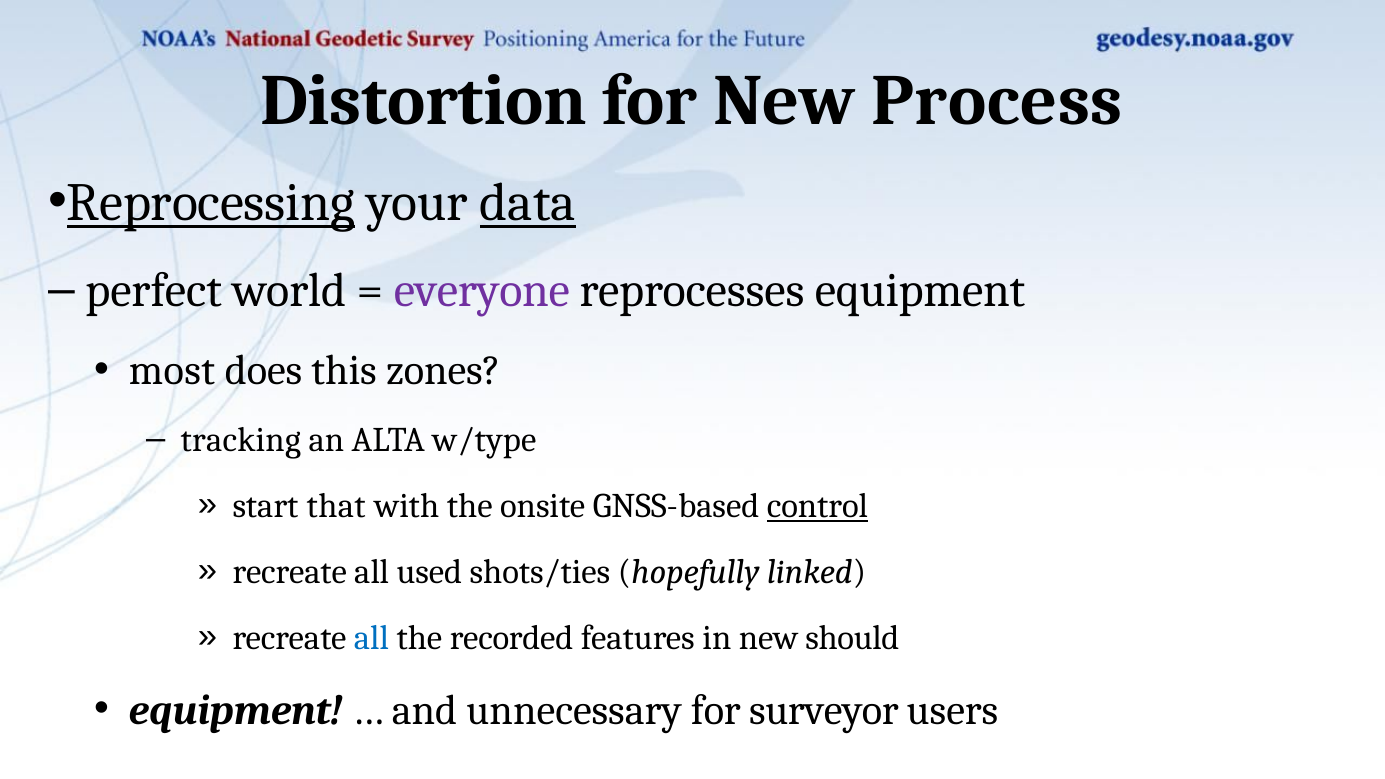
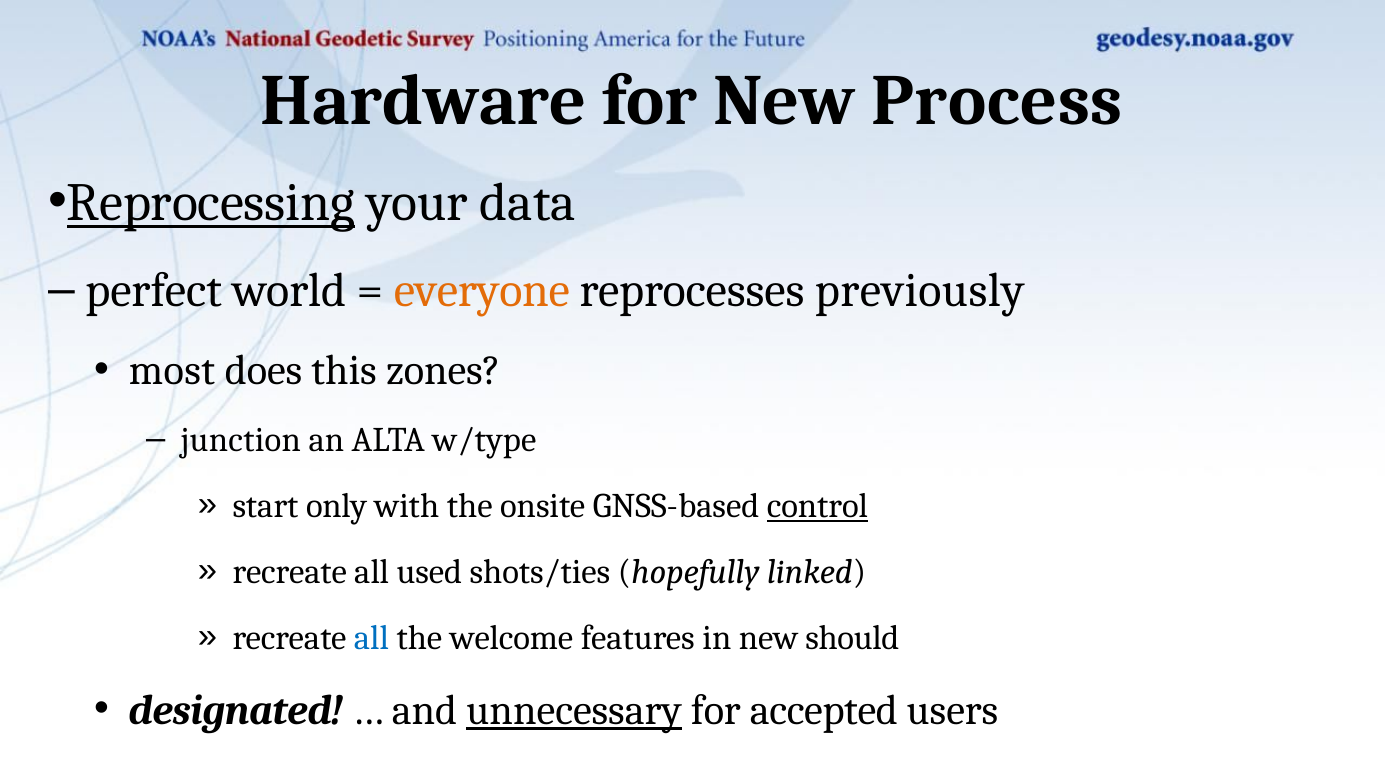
Distortion: Distortion -> Hardware (423, 101)
data underline: present -> none (528, 203)
everyone colour: purple -> orange (482, 291)
reprocesses equipment: equipment -> previously (920, 291)
tracking: tracking -> junction (241, 440)
that: that -> only (337, 506)
recorded: recorded -> welcome (511, 638)
equipment: equipment -> designated (236, 710)
unnecessary underline: none -> present (574, 710)
surveyor: surveyor -> accepted (824, 710)
